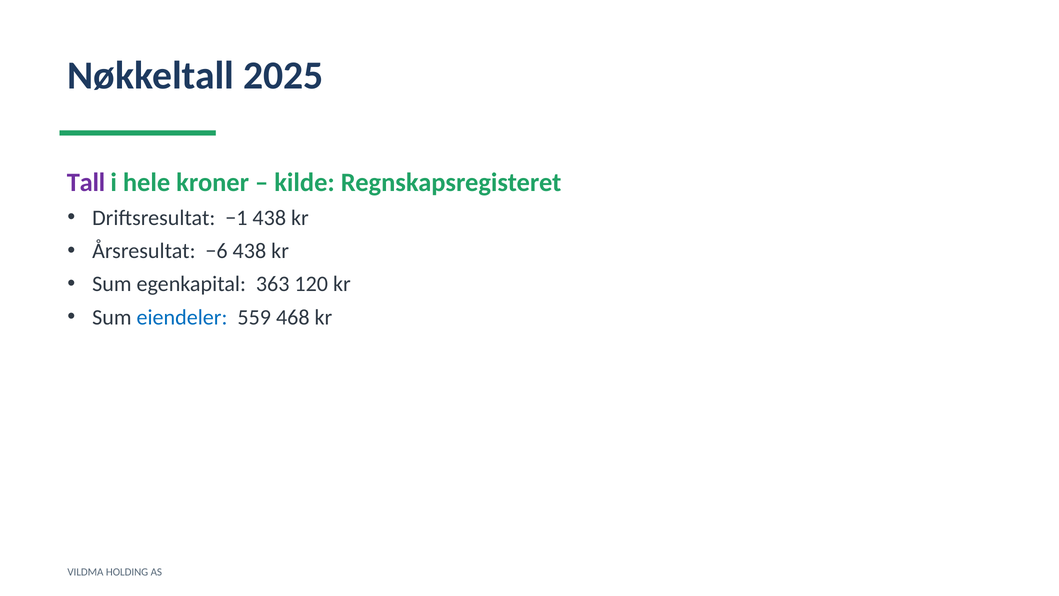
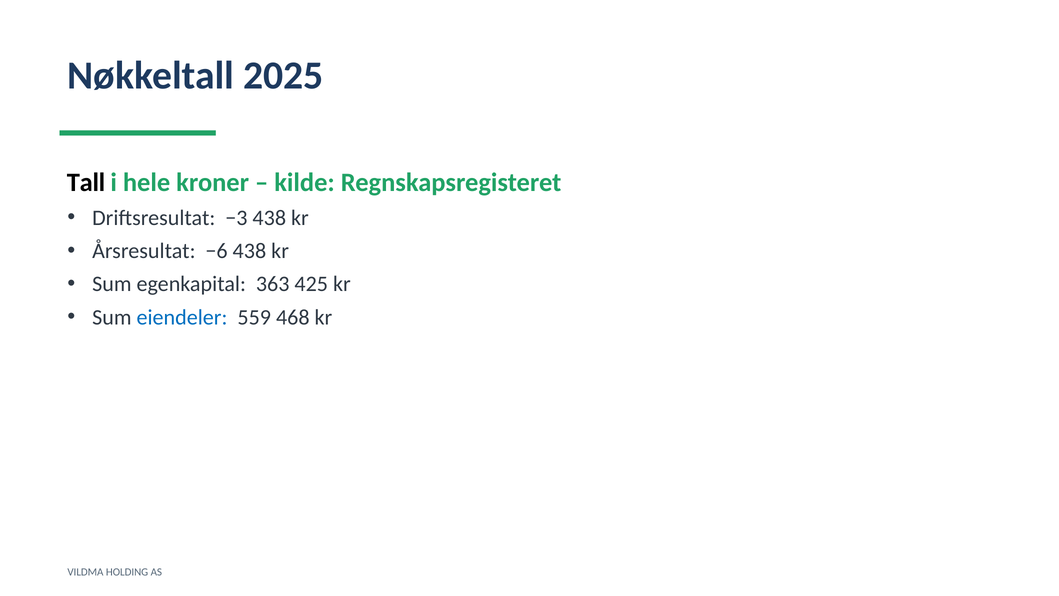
Tall colour: purple -> black (86, 182)
−1: −1 -> −3 (236, 218)
120: 120 -> 425 (311, 284)
